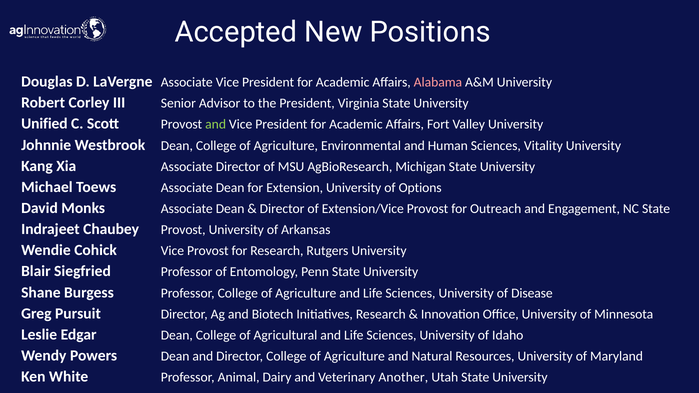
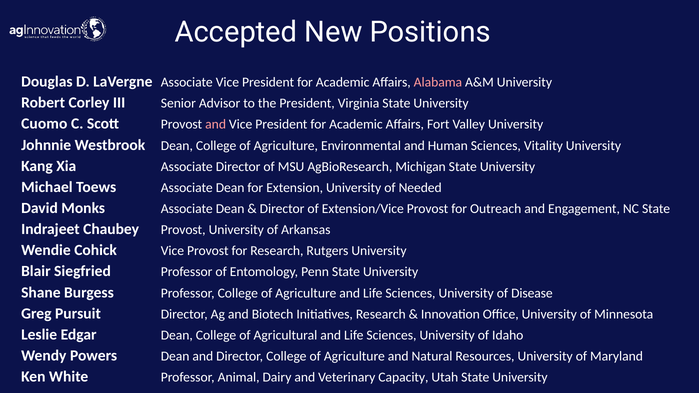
Unified: Unified -> Cuomo (44, 124)
and colour: light green -> pink (216, 125)
Options: Options -> Needed (420, 188)
Another: Another -> Capacity (403, 377)
